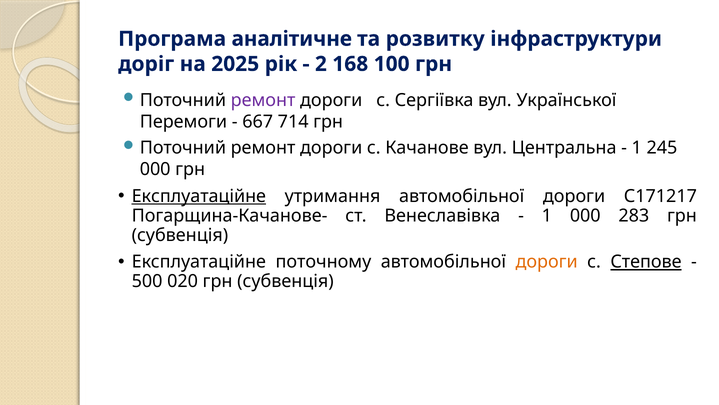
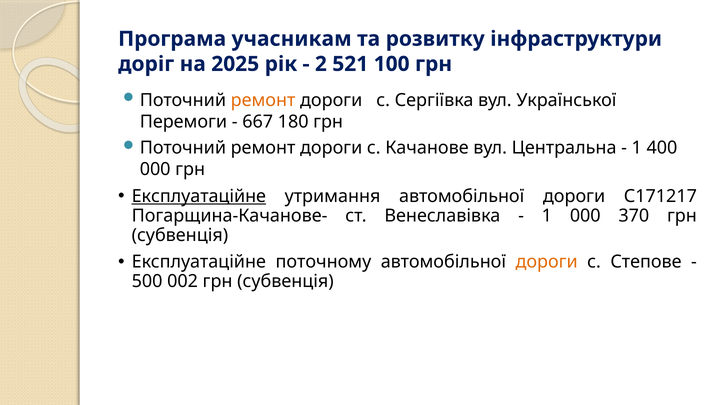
аналітичне: аналітичне -> учасникам (292, 39)
168: 168 -> 521 (350, 64)
ремонт colour: purple -> orange (263, 100)
714: 714 -> 180 (293, 122)
245: 245 -> 400 (662, 148)
283: 283 -> 370 (634, 215)
Степове underline: present -> none (646, 262)
020: 020 -> 002 (183, 281)
